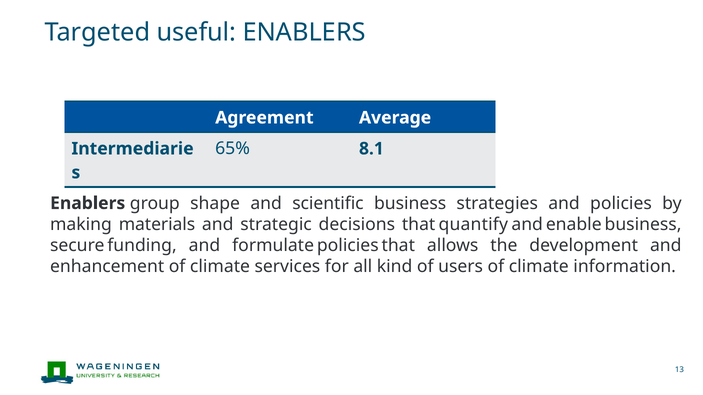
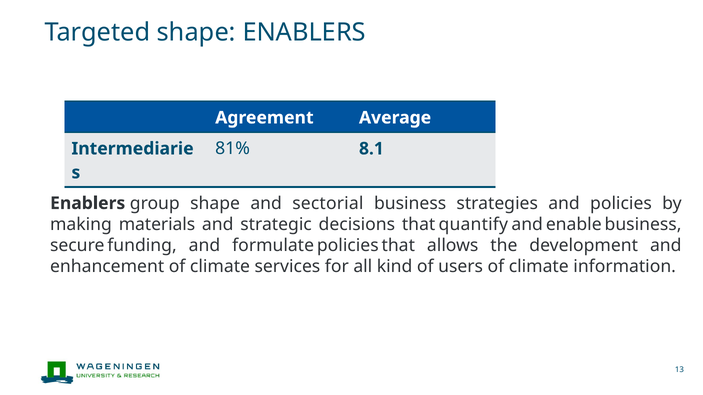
Targeted useful: useful -> shape (196, 32)
65%: 65% -> 81% (233, 149)
scientific: scientific -> sectorial (328, 203)
